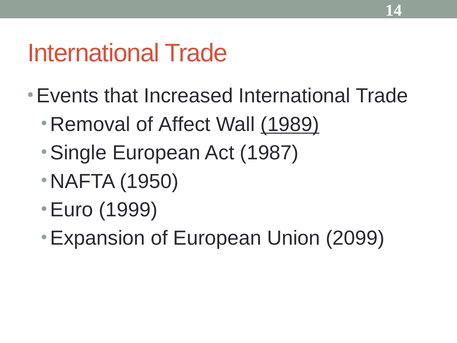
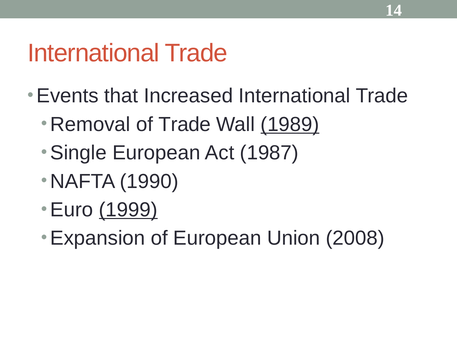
of Affect: Affect -> Trade (185, 124)
1950: 1950 -> 1990 (149, 181)
1999 underline: none -> present (128, 210)
2099: 2099 -> 2008 (355, 238)
